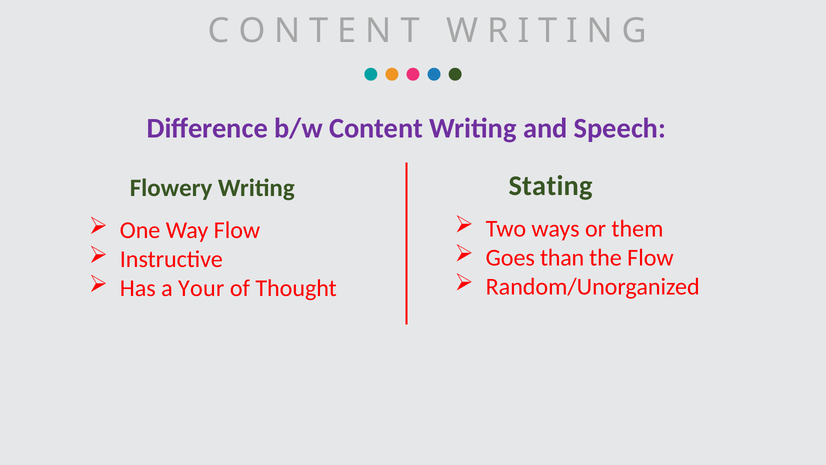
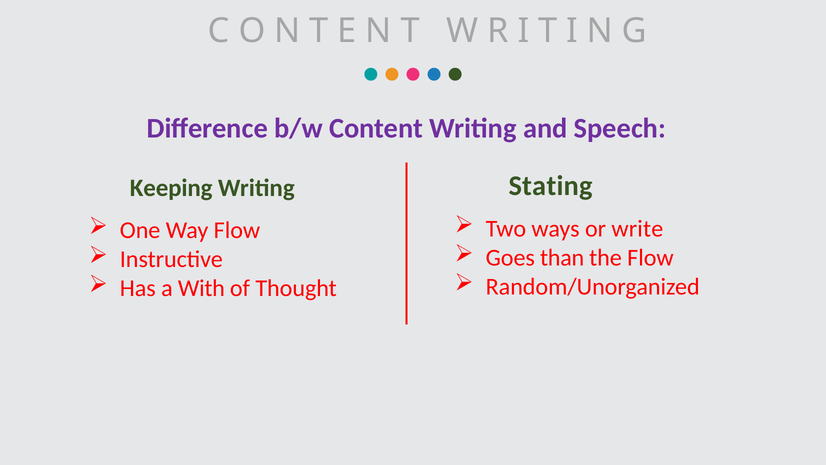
Flowery: Flowery -> Keeping (171, 188)
them: them -> write (637, 229)
Your: Your -> With (201, 288)
